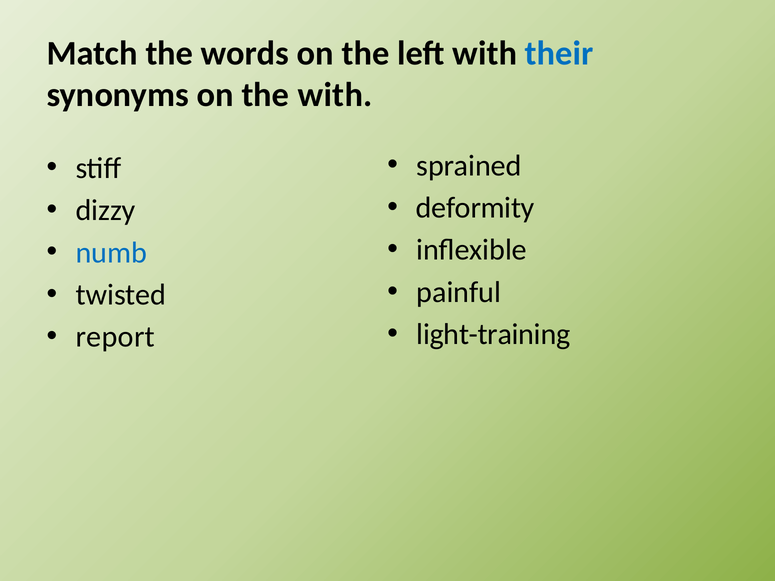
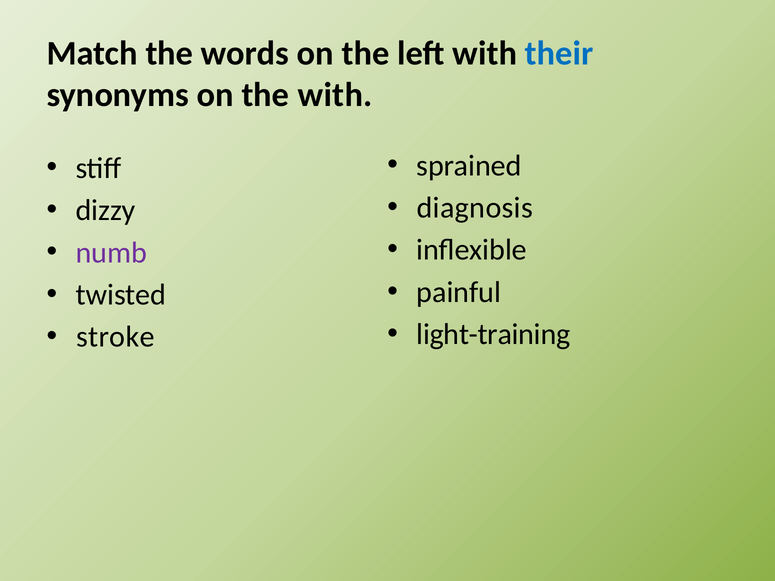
deformity: deformity -> diagnosis (475, 208)
numb colour: blue -> purple (111, 253)
report: report -> stroke (115, 337)
